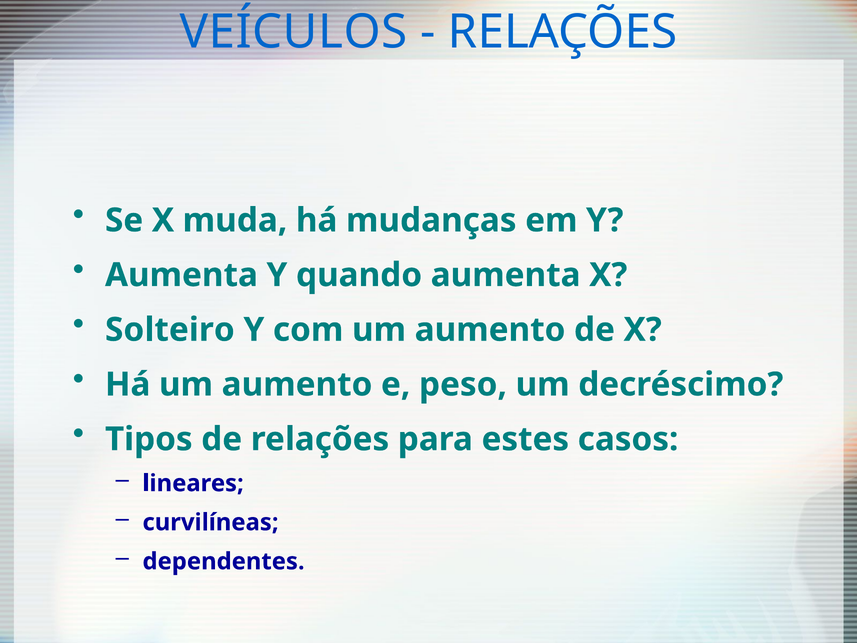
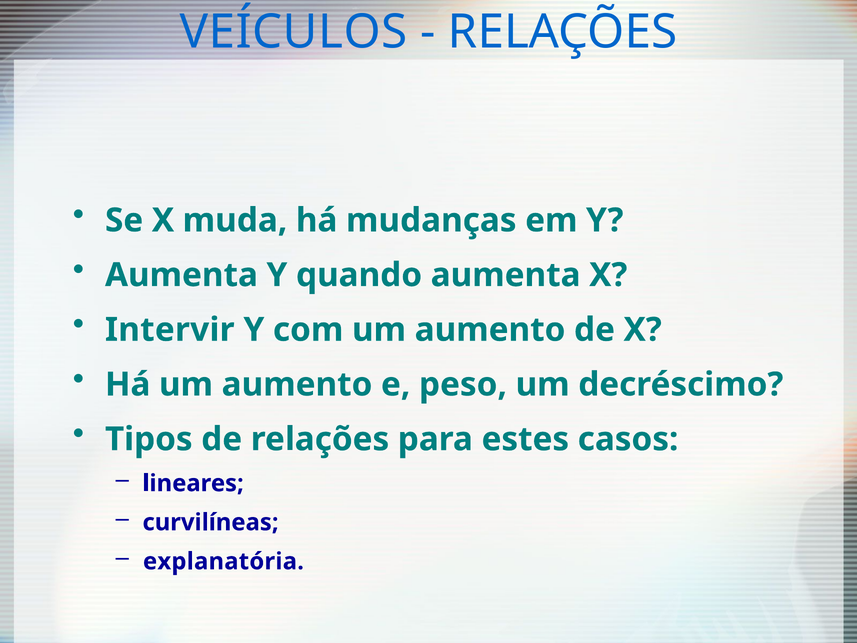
Solteiro: Solteiro -> Intervir (170, 330)
dependentes: dependentes -> explanatória (223, 561)
